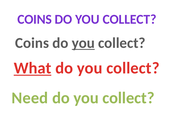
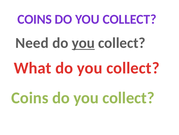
Coins: Coins -> Need (32, 43)
What underline: present -> none (33, 68)
Need: Need -> Coins (30, 97)
